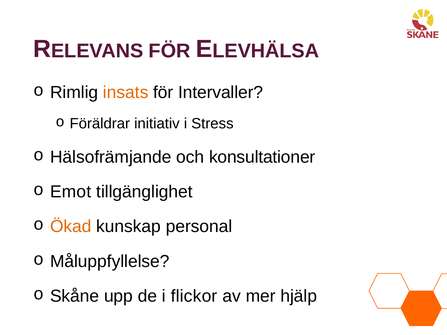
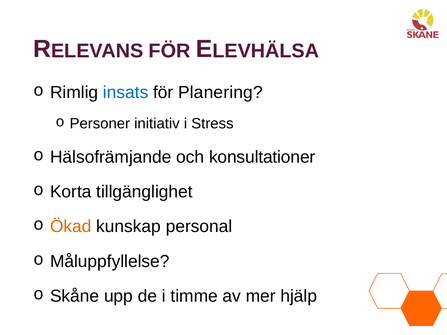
insats colour: orange -> blue (126, 93)
Intervaller: Intervaller -> Planering (221, 93)
Föräldrar: Föräldrar -> Personer (100, 124)
Emot: Emot -> Korta (71, 192)
flickor: flickor -> timme (194, 296)
